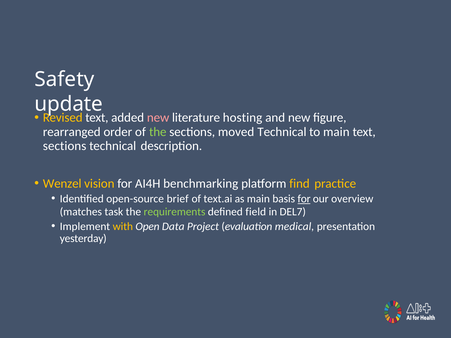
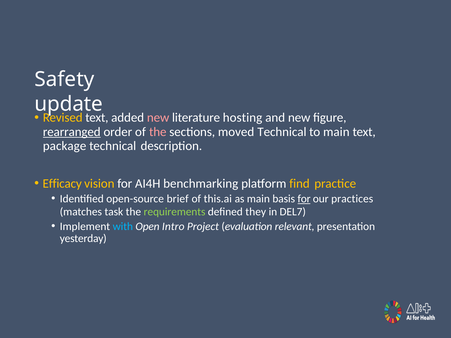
rearranged underline: none -> present (72, 132)
the colour: light green -> pink (158, 132)
sections: sections -> package (65, 146)
Wenzel: Wenzel -> Efficacy (62, 184)
text.ai: text.ai -> this.ai (218, 199)
overview: overview -> practices (352, 199)
field: field -> they (256, 212)
with colour: yellow -> light blue (123, 227)
Data: Data -> Intro (173, 227)
medical: medical -> relevant (295, 227)
